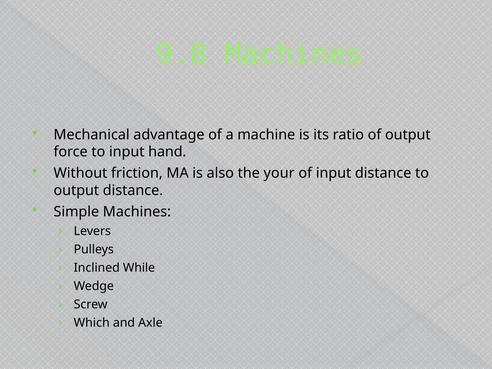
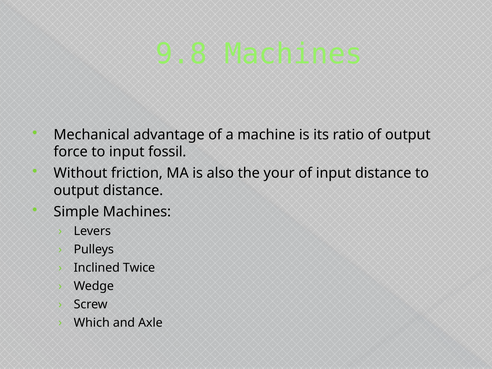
hand: hand -> fossil (167, 152)
While: While -> Twice (139, 268)
